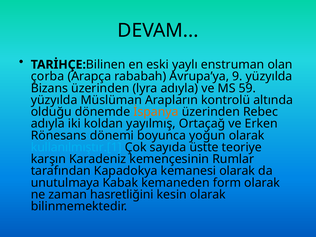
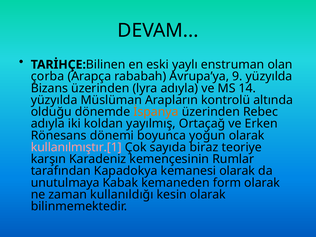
59: 59 -> 14 (247, 88)
kullanılmıştır.[1 colour: light blue -> pink (76, 147)
üstte: üstte -> biraz (204, 147)
hasretliğini: hasretliğini -> kullanıldığı (122, 195)
